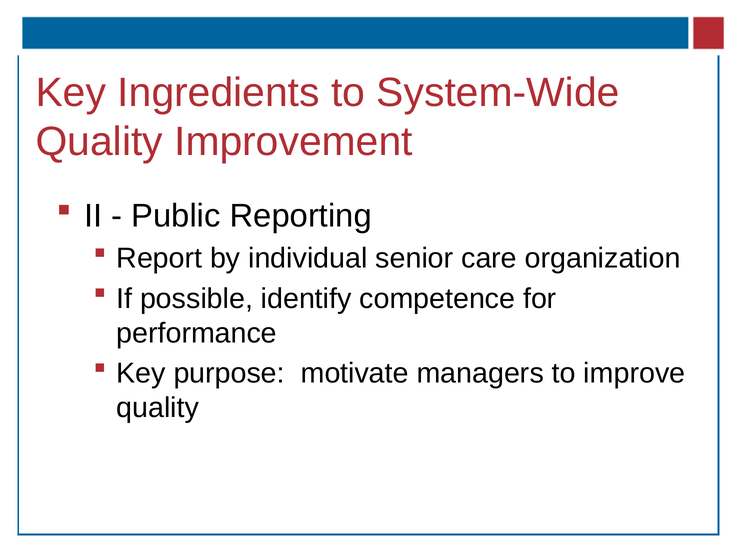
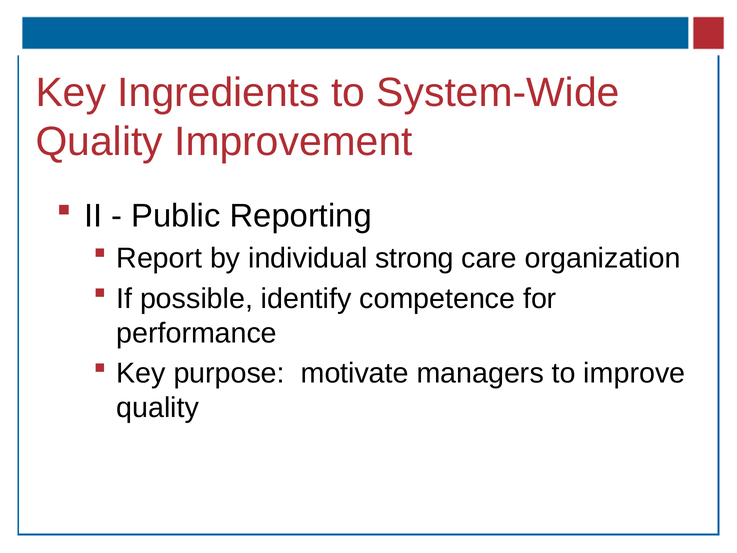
senior: senior -> strong (415, 258)
